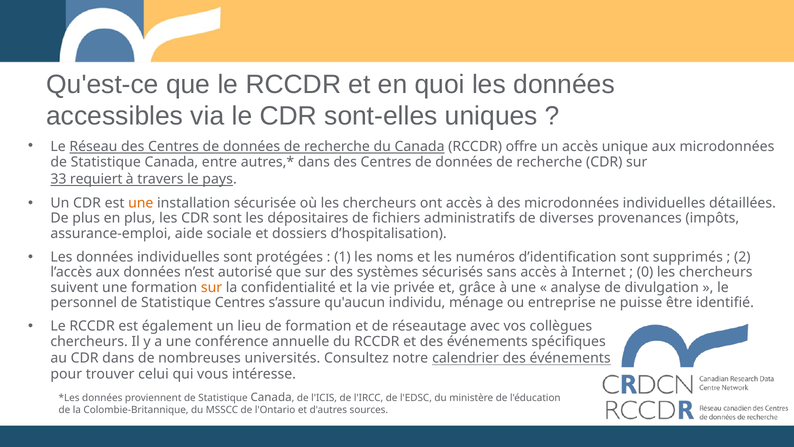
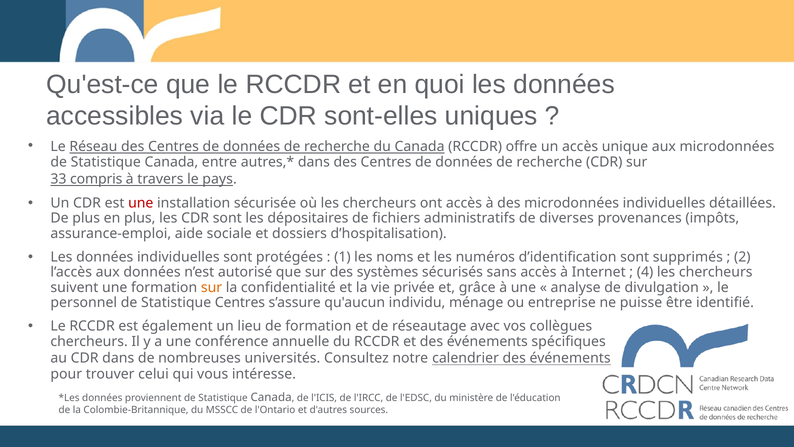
requiert: requiert -> compris (96, 179)
une colour: orange -> red (141, 203)
0: 0 -> 4 (645, 272)
